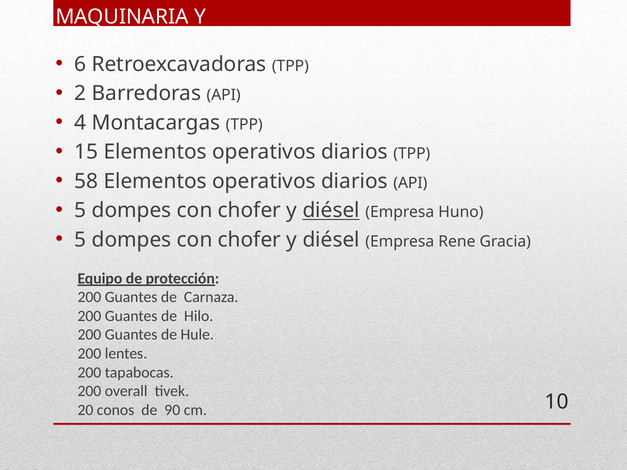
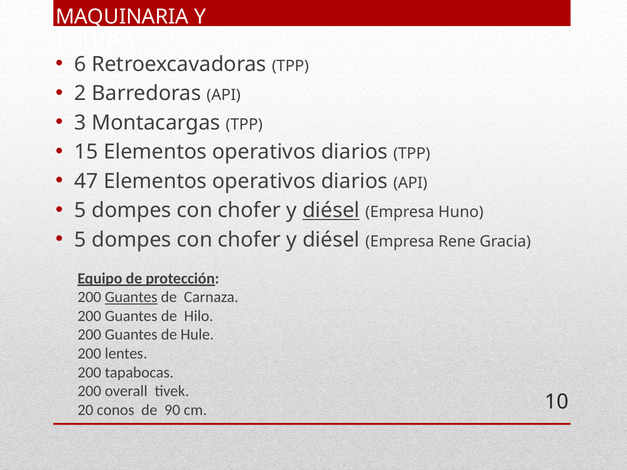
4: 4 -> 3 (80, 123)
58: 58 -> 47 (86, 181)
Guantes underline: none -> present (131, 297)
